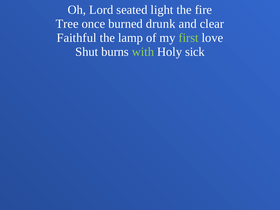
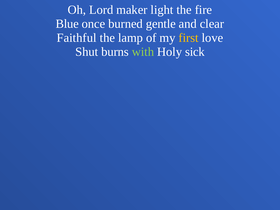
seated: seated -> maker (132, 10)
Tree: Tree -> Blue (67, 24)
drunk: drunk -> gentle (161, 24)
first colour: light green -> yellow (189, 38)
